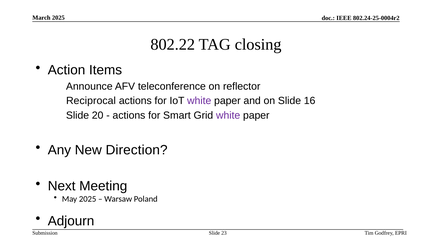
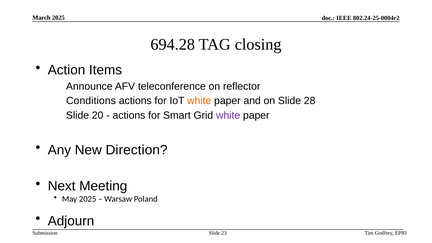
802.22: 802.22 -> 694.28 (173, 44)
Reciprocal: Reciprocal -> Conditions (91, 101)
white colour: purple -> orange (199, 101)
16: 16 -> 28 (310, 101)
